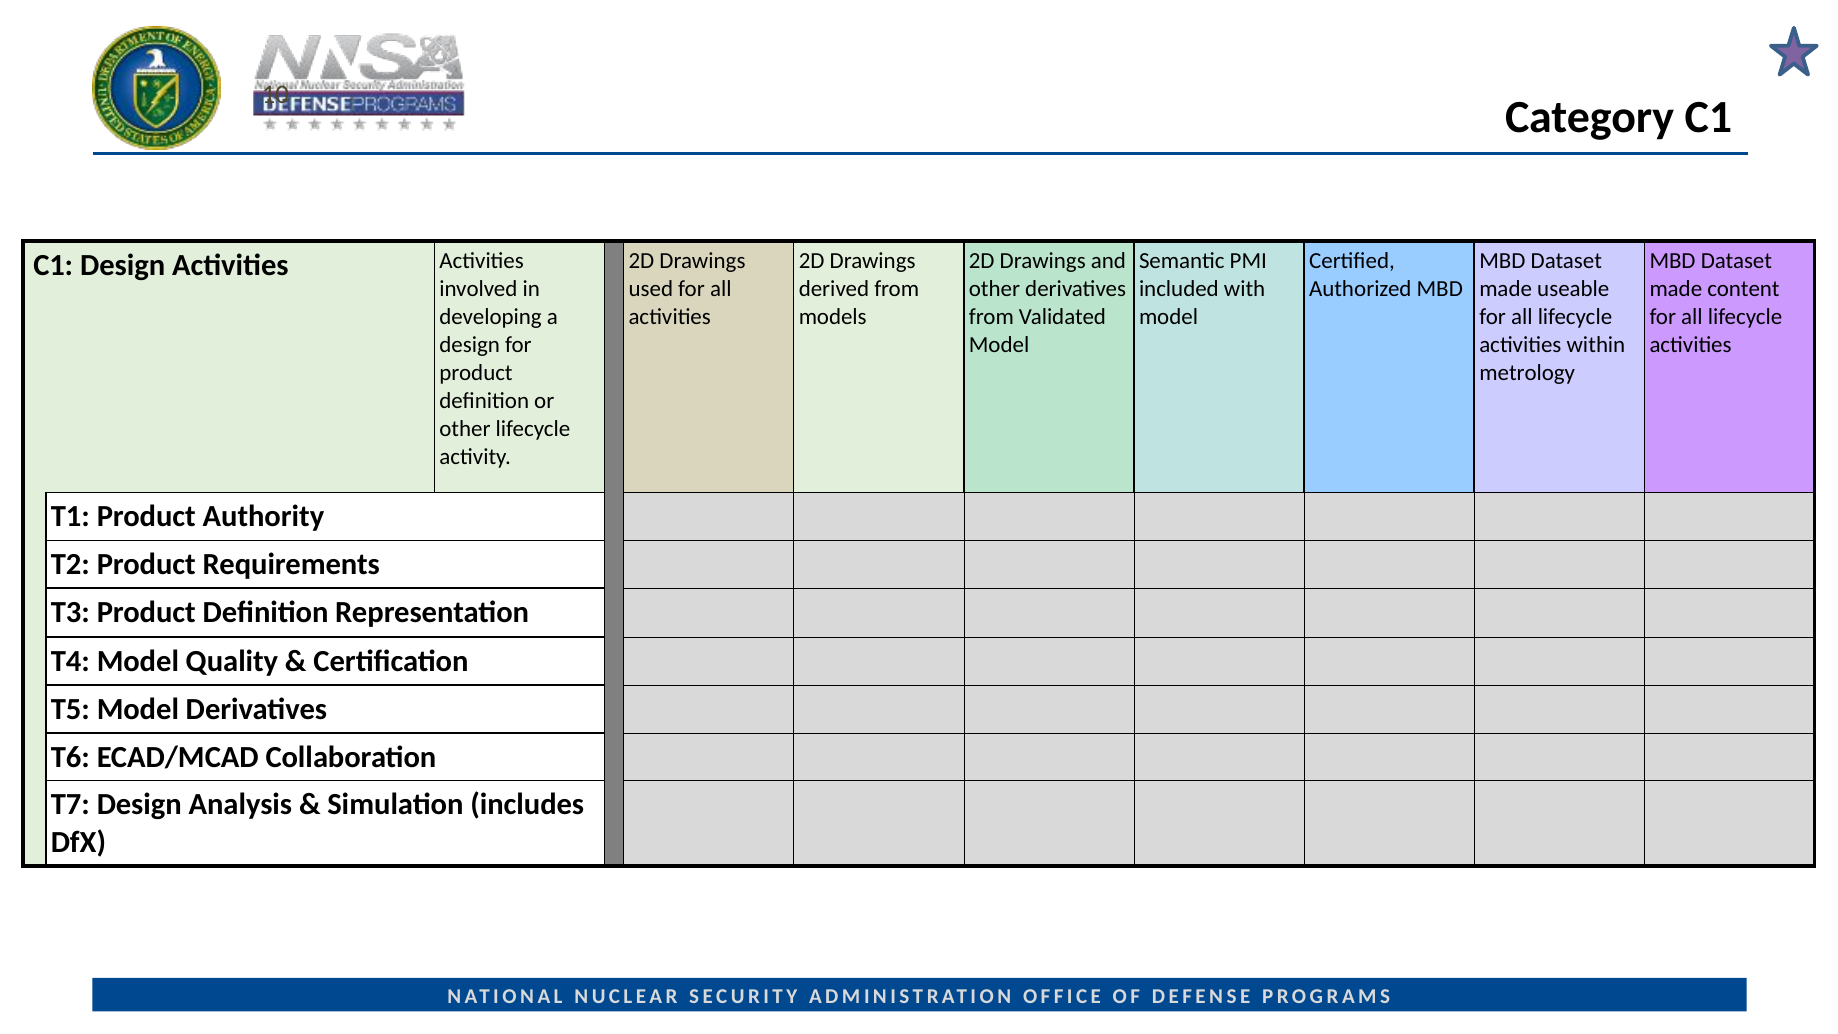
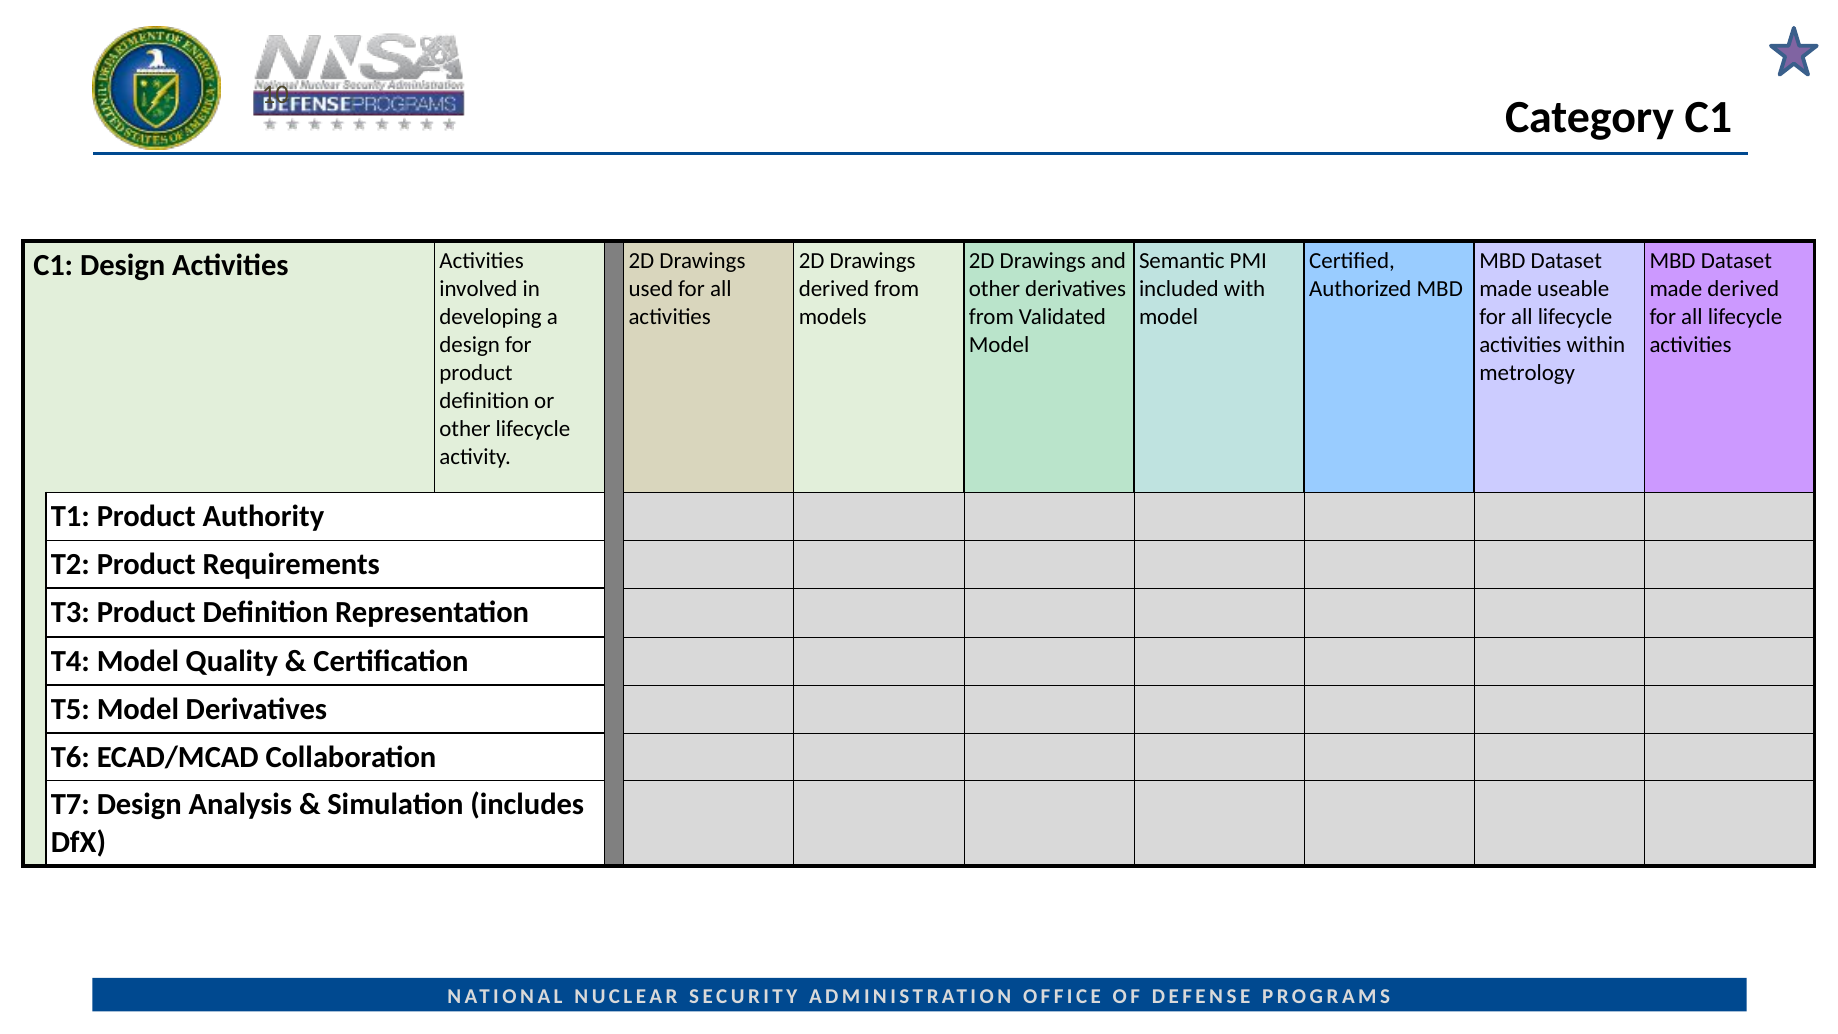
made content: content -> derived (1743, 289)
